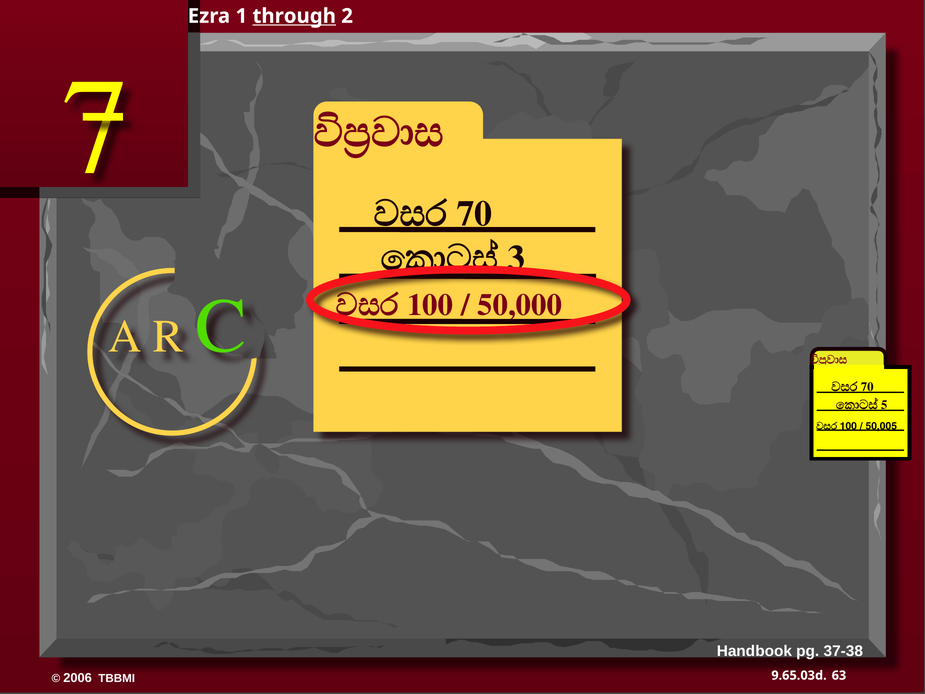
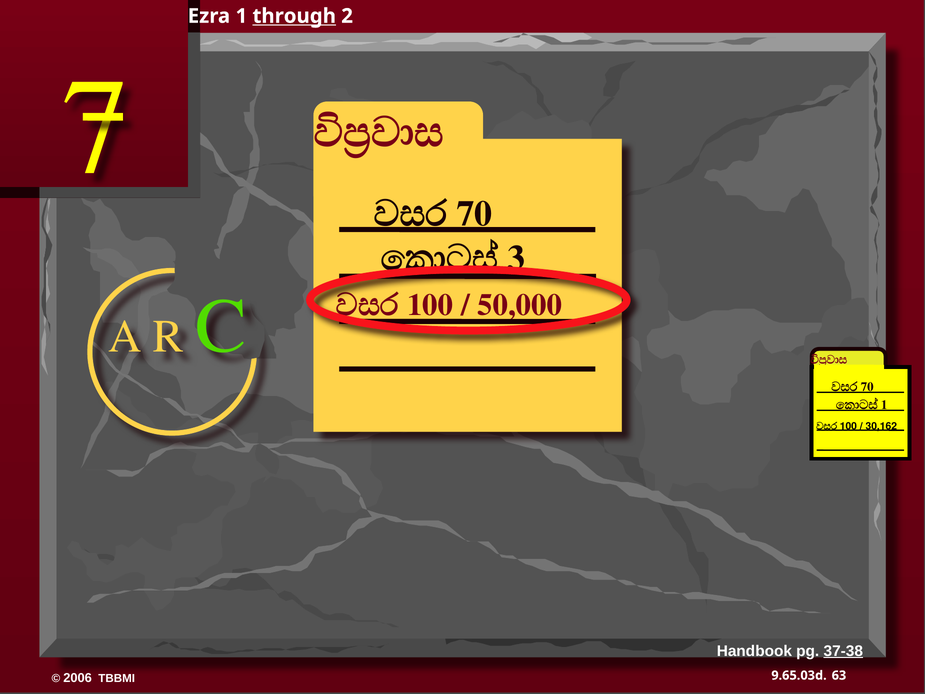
5: 5 -> 1 (884, 405)
50,005: 50,005 -> 30,162 (881, 426)
37-38 underline: none -> present (843, 651)
